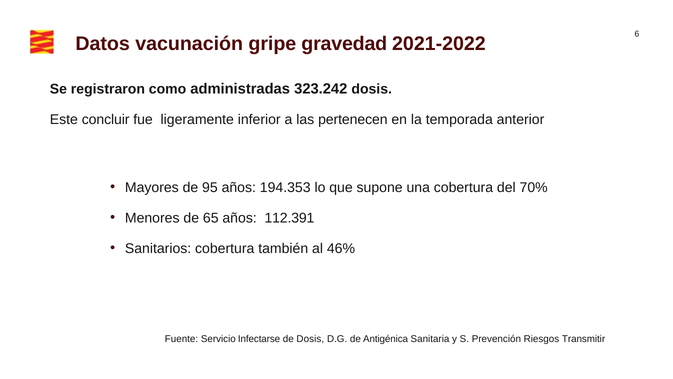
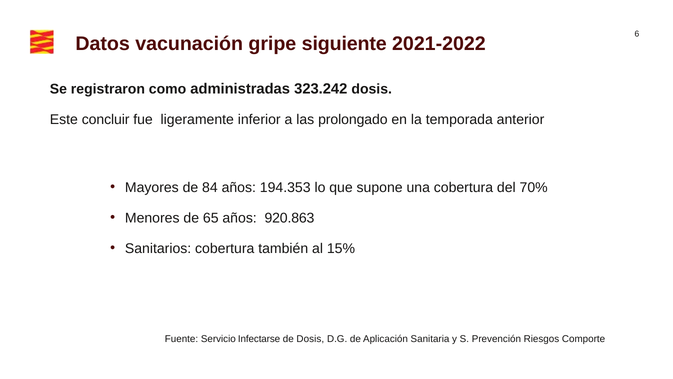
gravedad: gravedad -> siguiente (344, 44)
pertenecen: pertenecen -> prolongado (353, 119)
95: 95 -> 84 (210, 187)
112.391: 112.391 -> 920.863 (289, 218)
46%: 46% -> 15% (341, 248)
Antigénica: Antigénica -> Aplicación (386, 339)
Transmitir: Transmitir -> Comporte (584, 339)
